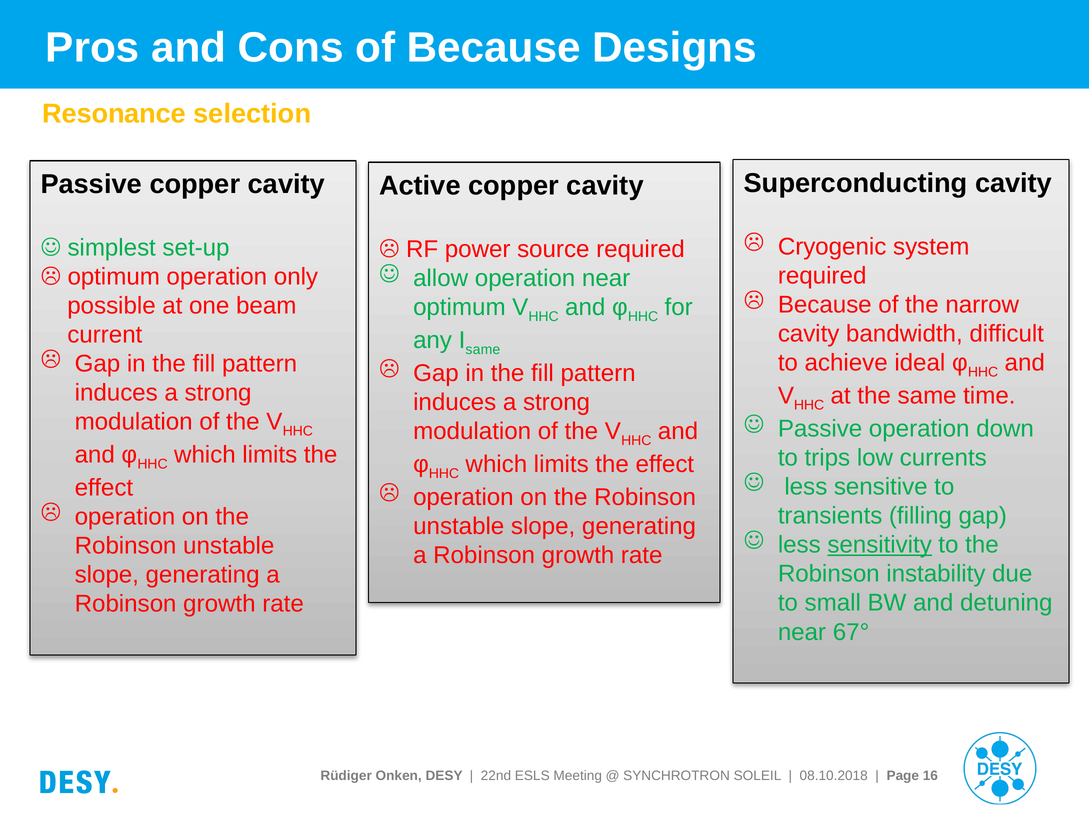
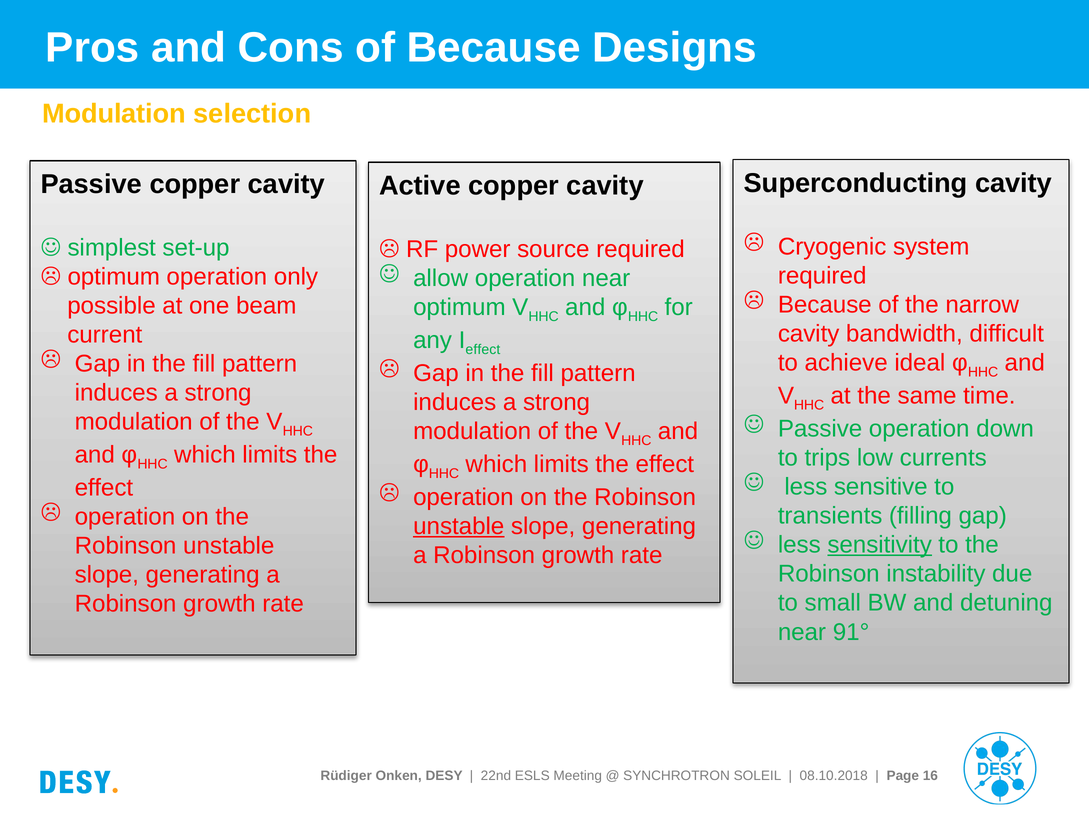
Resonance: Resonance -> Modulation (114, 114)
same: same -> effect (483, 350)
unstable underline: none -> present (459, 526)
67°: 67° -> 91° (851, 632)
